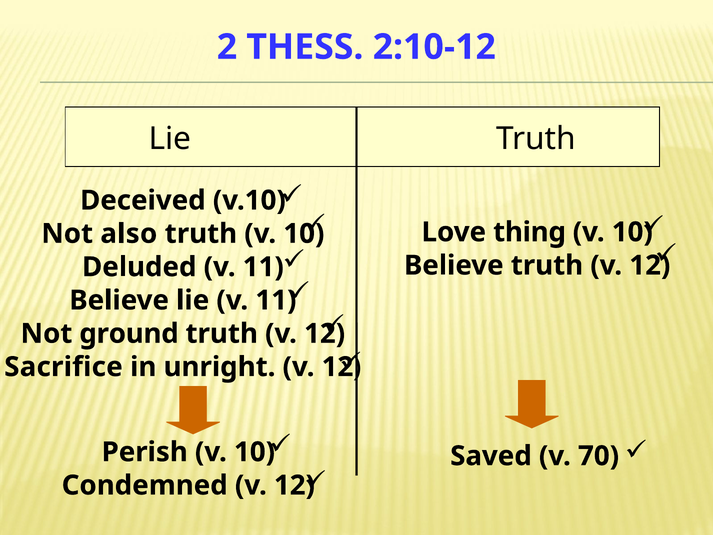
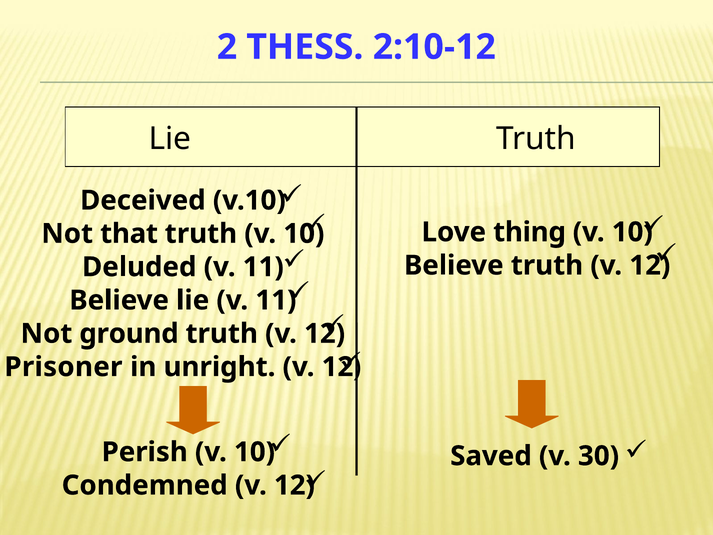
also: also -> that (129, 234)
Sacrifice: Sacrifice -> Prisoner (63, 367)
70: 70 -> 30 (599, 456)
